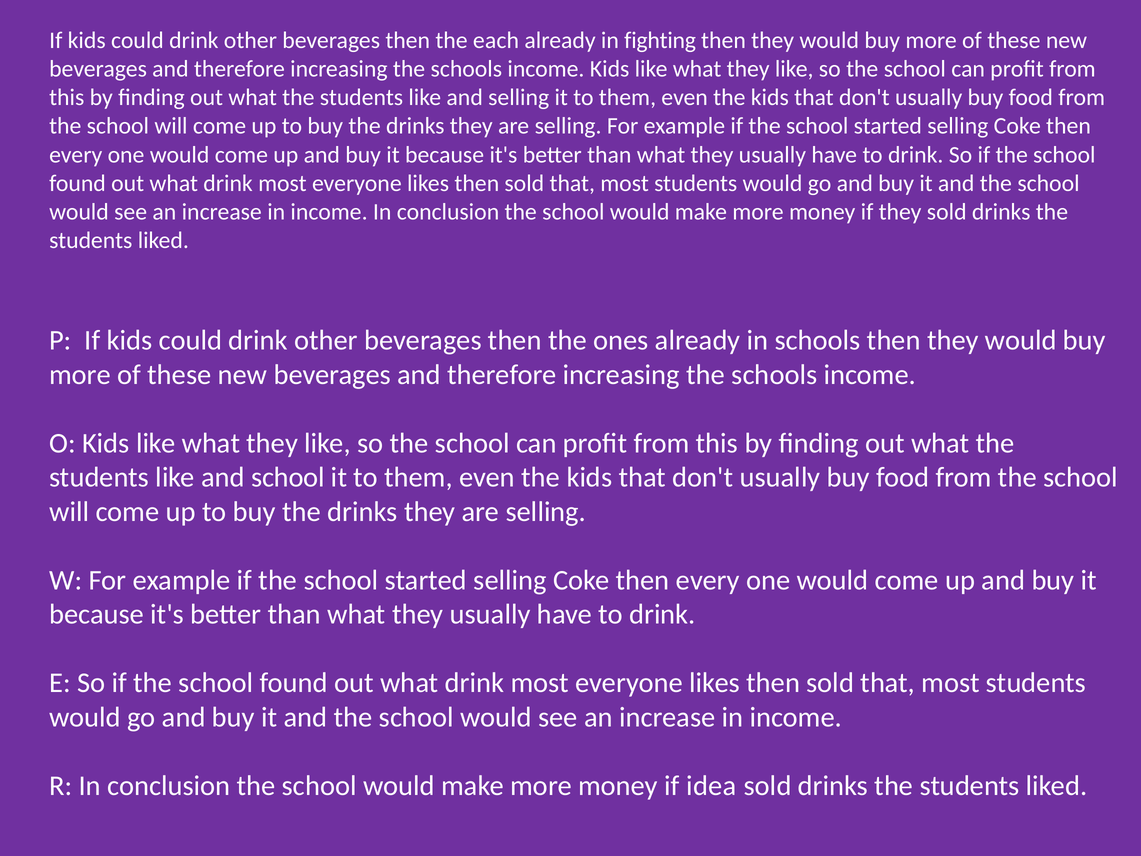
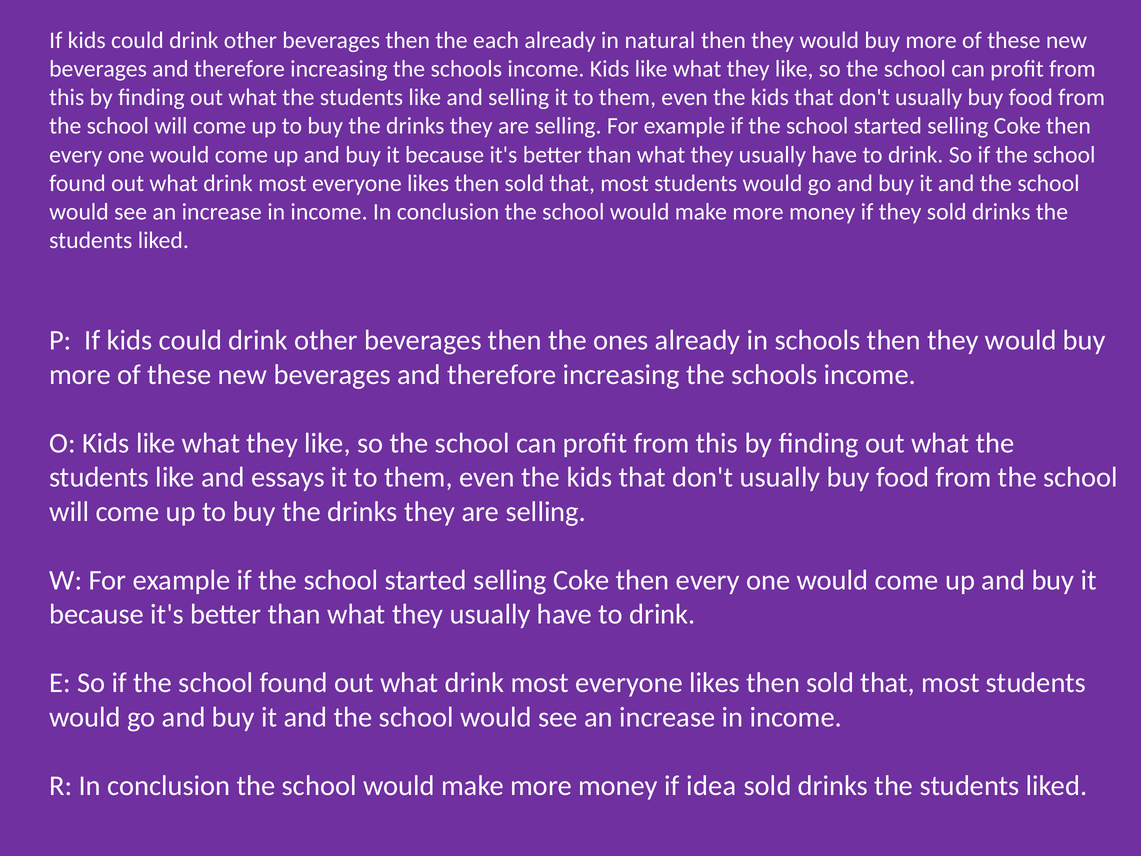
fighting: fighting -> natural (660, 41)
and school: school -> essays (288, 477)
